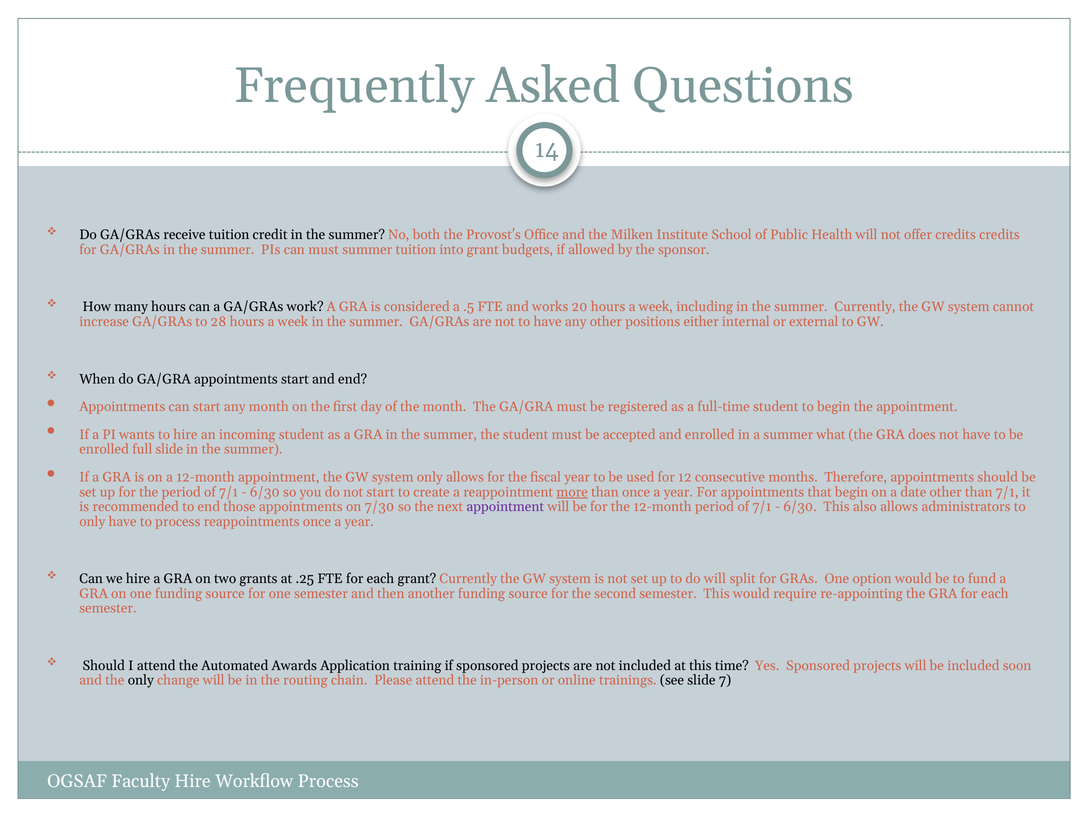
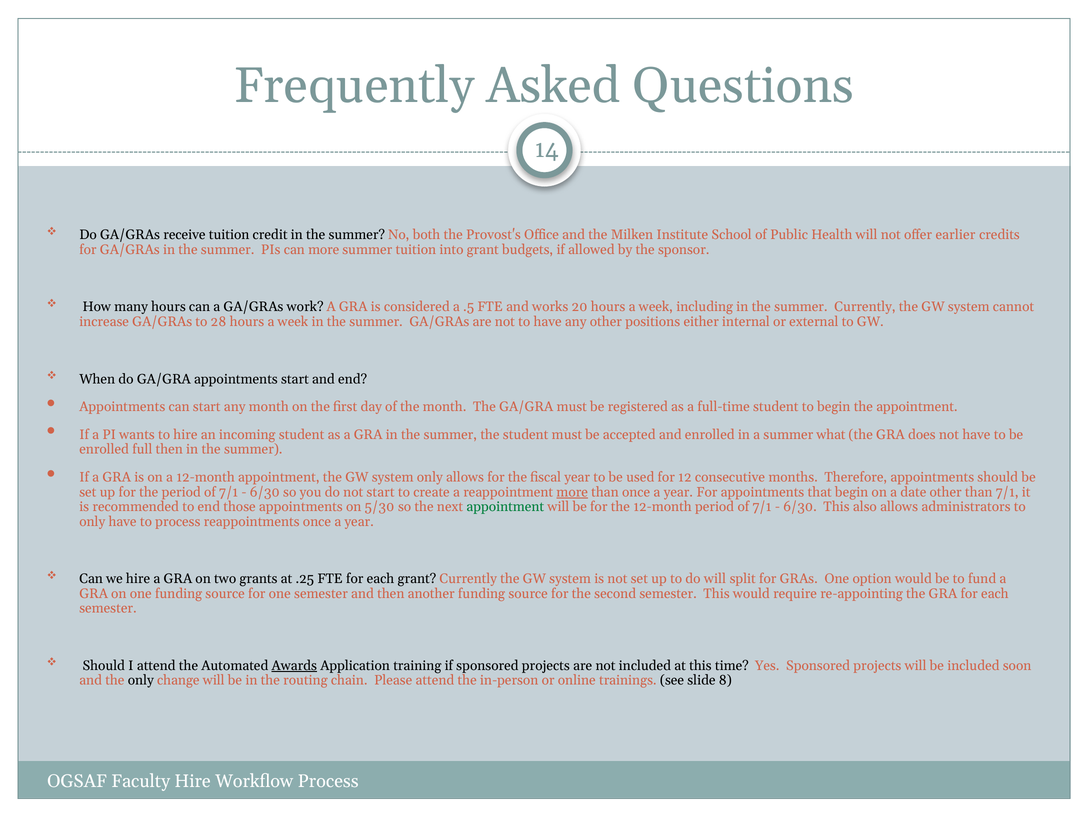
offer credits: credits -> earlier (955, 235)
can must: must -> more (324, 250)
full slide: slide -> then (169, 449)
7/30: 7/30 -> 5/30 (380, 507)
appointment colour: purple -> green (505, 507)
Awards underline: none -> present (294, 665)
7: 7 -> 8 (725, 680)
